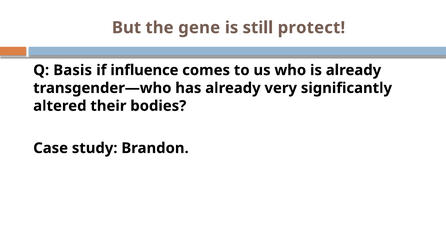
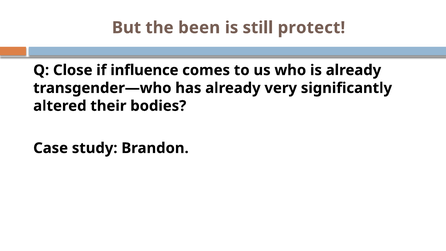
gene: gene -> been (199, 28)
Basis: Basis -> Close (73, 70)
